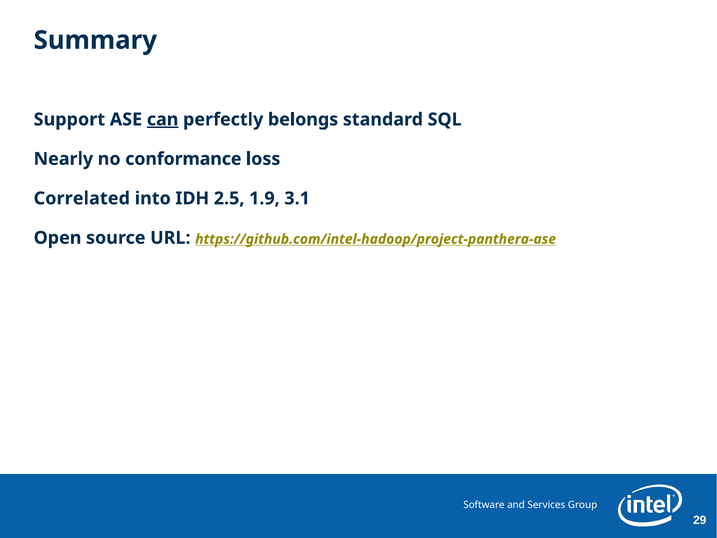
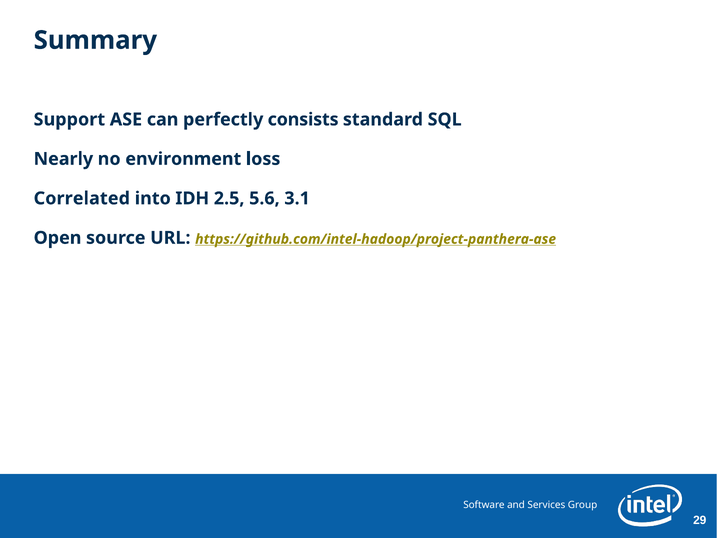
can underline: present -> none (163, 119)
belongs: belongs -> consists (303, 119)
conformance: conformance -> environment (183, 159)
1.9: 1.9 -> 5.6 (264, 198)
